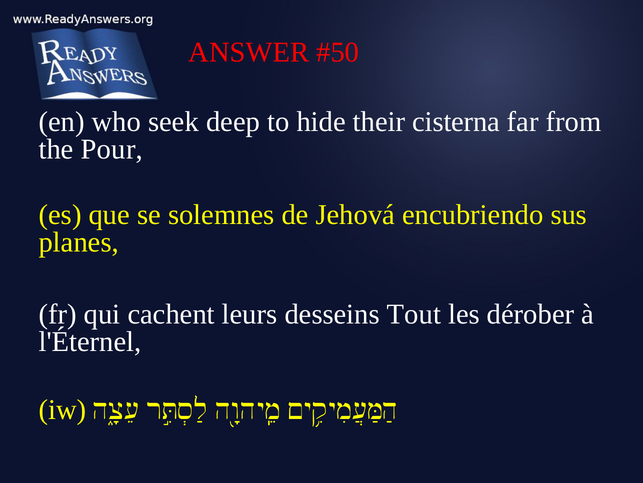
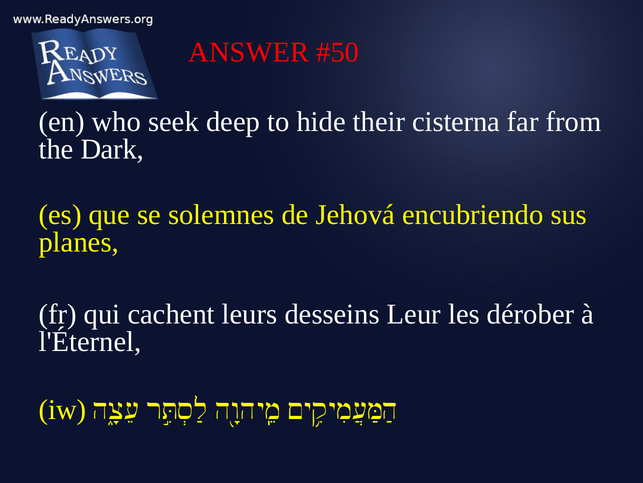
Pour: Pour -> Dark (112, 149)
Tout: Tout -> Leur (414, 314)
